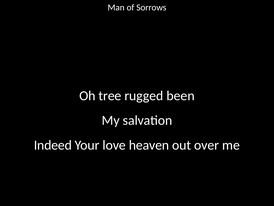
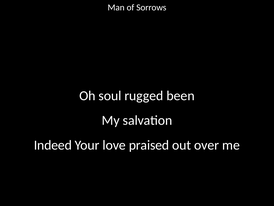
tree: tree -> soul (110, 95)
heaven: heaven -> praised (149, 145)
